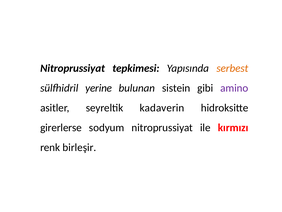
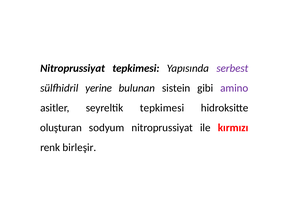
serbest colour: orange -> purple (232, 68)
seyreltik kadaverin: kadaverin -> tepkimesi (162, 108)
girerlerse: girerlerse -> oluşturan (61, 127)
